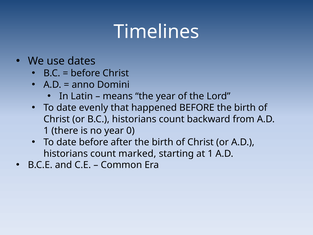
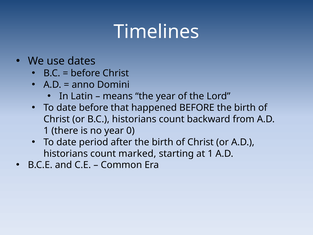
date evenly: evenly -> before (94, 108)
date before: before -> period (94, 142)
